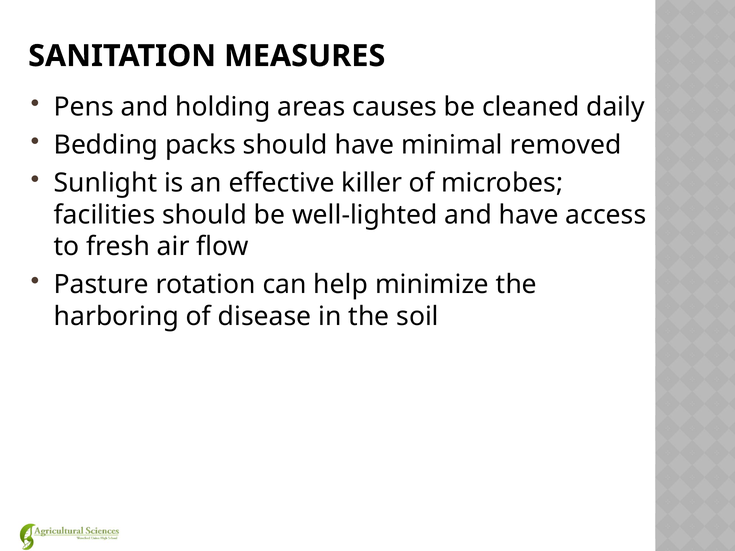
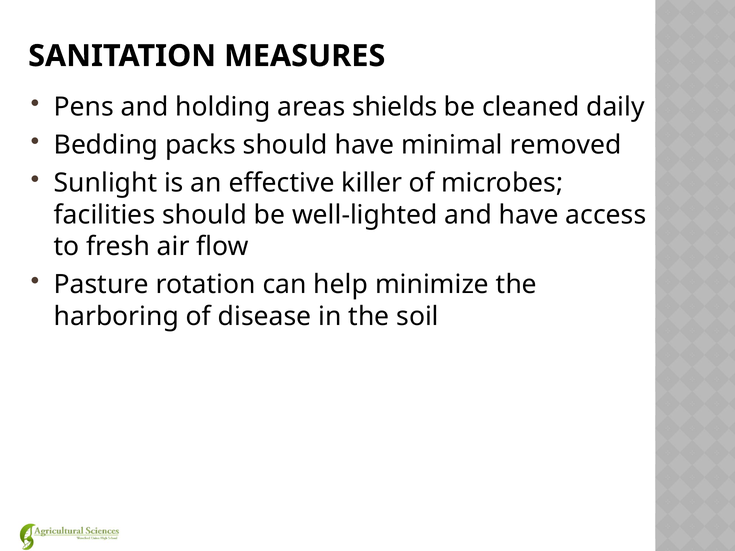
causes: causes -> shields (395, 107)
